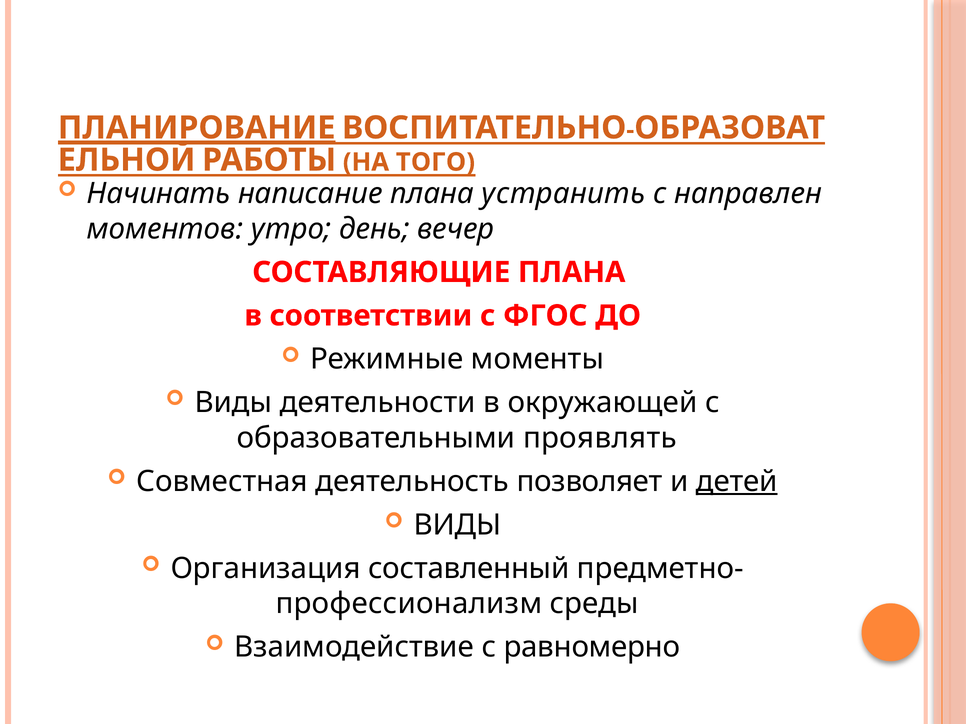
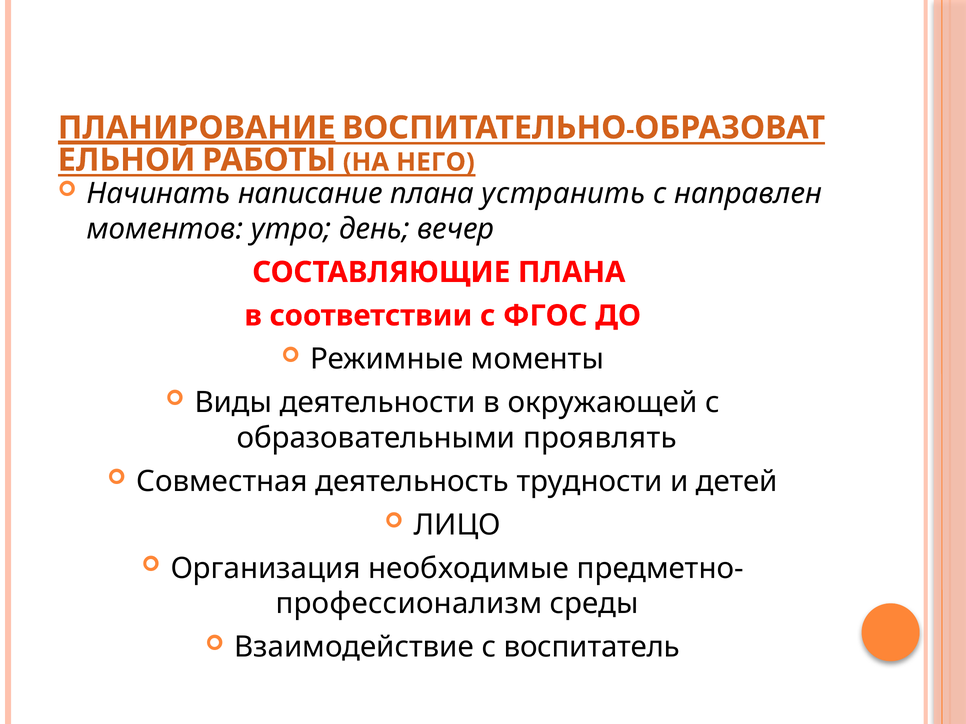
ТОГО: ТОГО -> НЕГО (435, 162)
позволяет: позволяет -> трудности (590, 482)
детей underline: present -> none (737, 482)
ВИДЫ: ВИДЫ -> ЛИЦО (457, 525)
составленный: составленный -> необходимые (469, 569)
равномерно: равномерно -> воспитатель (592, 648)
